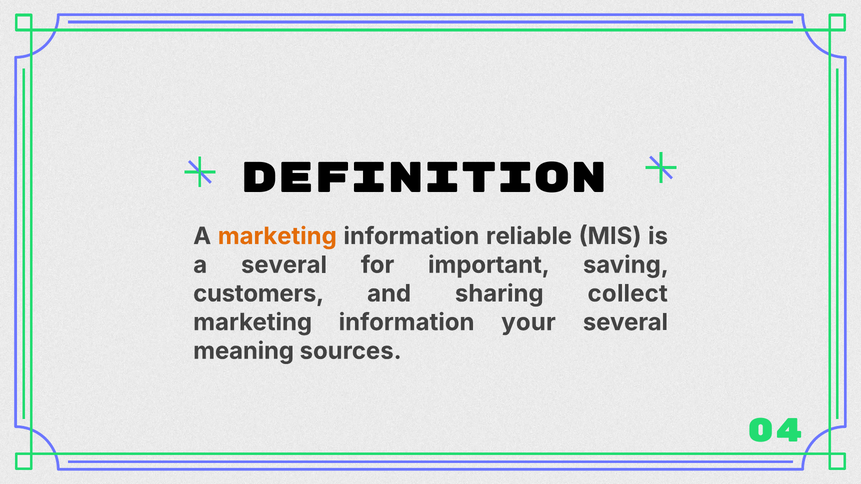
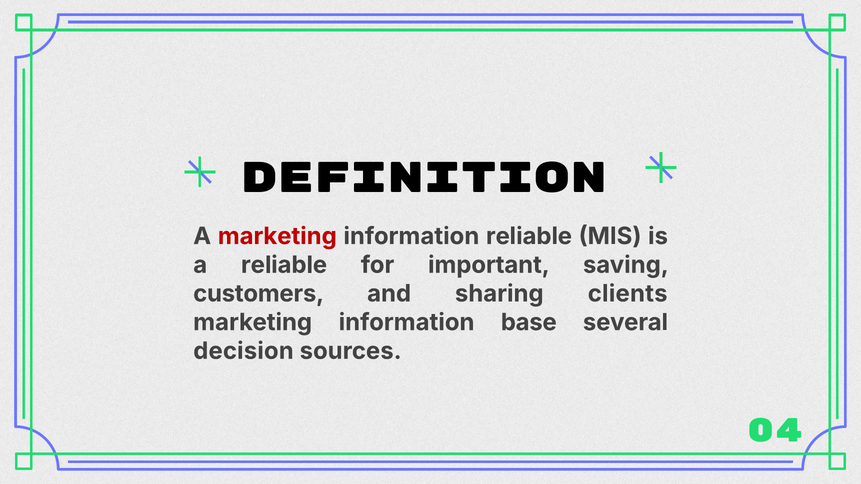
marketing colour: orange -> red (277, 236)
a several: several -> reliable (284, 265)
collect: collect -> clients (628, 294)
your: your -> base (529, 323)
meaning: meaning -> decision (243, 351)
